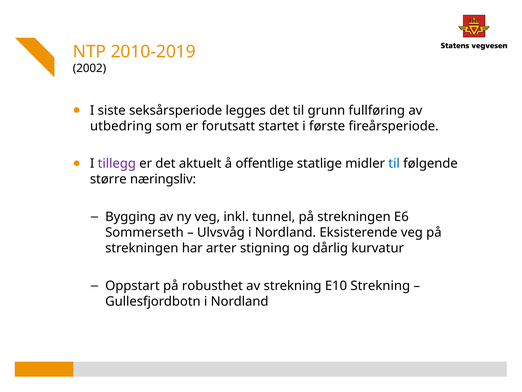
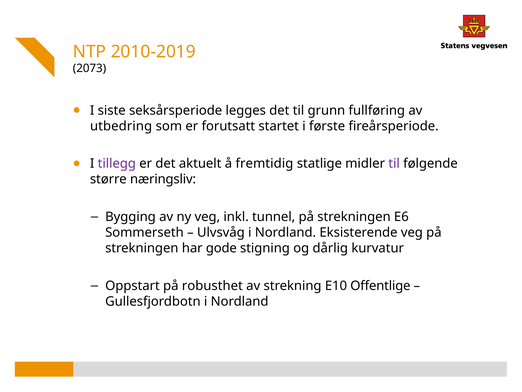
2002: 2002 -> 2073 (89, 68)
offentlige: offentlige -> fremtidig (264, 163)
til colour: blue -> purple (394, 163)
arter: arter -> gode (221, 248)
E10 Strekning: Strekning -> Offentlige (380, 286)
